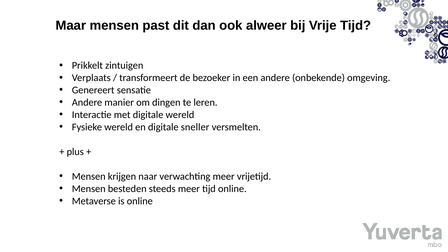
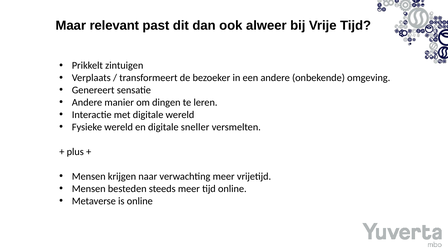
Maar mensen: mensen -> relevant (114, 25)
